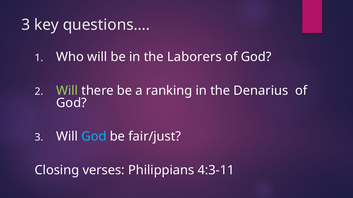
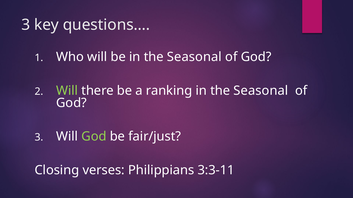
be in the Laborers: Laborers -> Seasonal (194, 57)
ranking in the Denarius: Denarius -> Seasonal (261, 91)
God colour: light blue -> light green (94, 137)
4:3-11: 4:3-11 -> 3:3-11 (216, 171)
